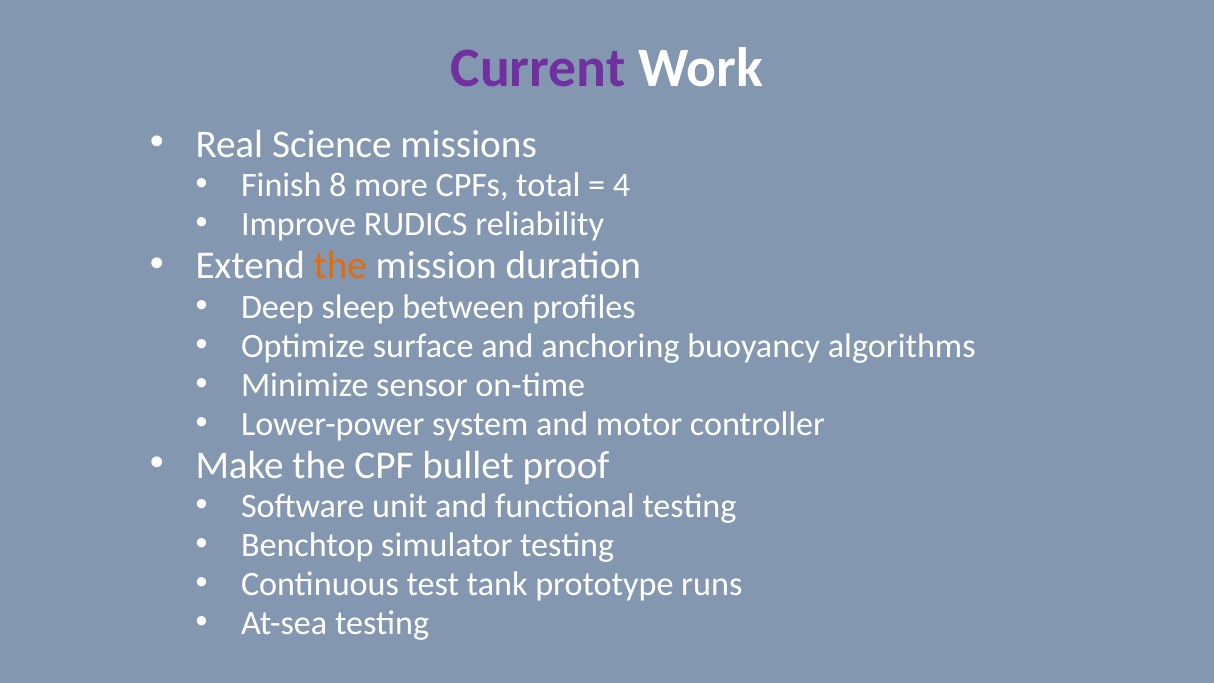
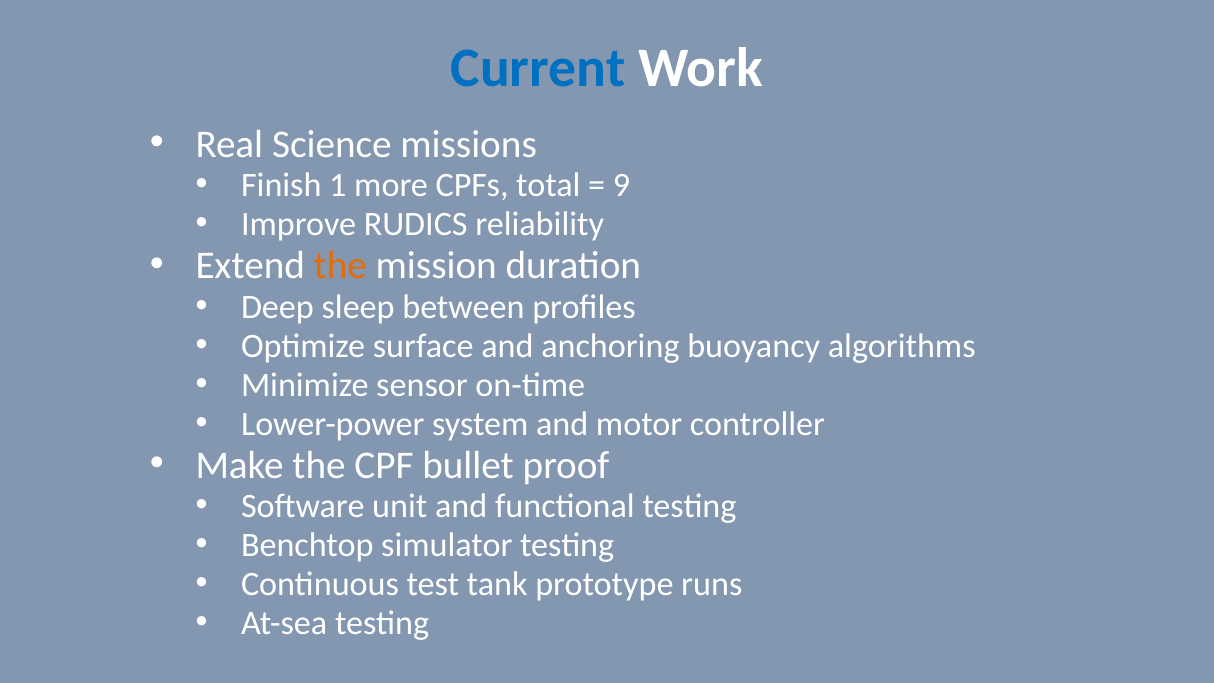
Current colour: purple -> blue (538, 69)
8: 8 -> 1 (338, 186)
4: 4 -> 9 (621, 186)
